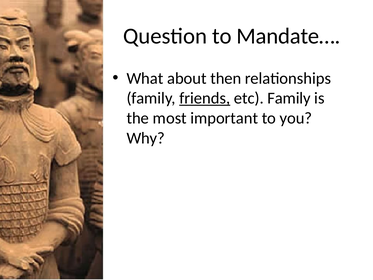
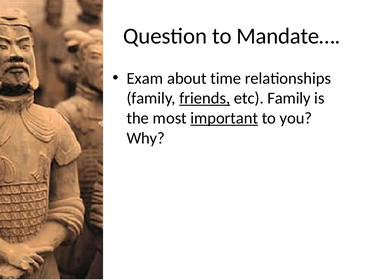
What: What -> Exam (145, 78)
then: then -> time (226, 78)
important underline: none -> present (224, 118)
